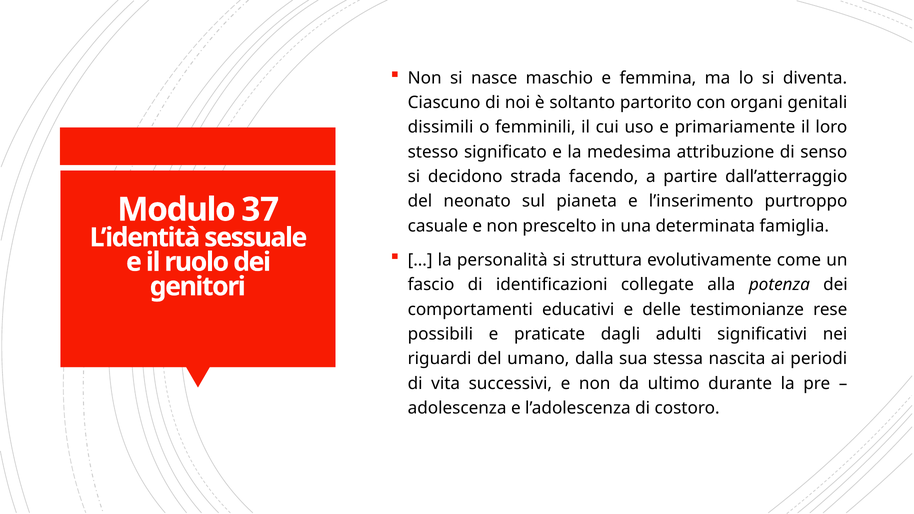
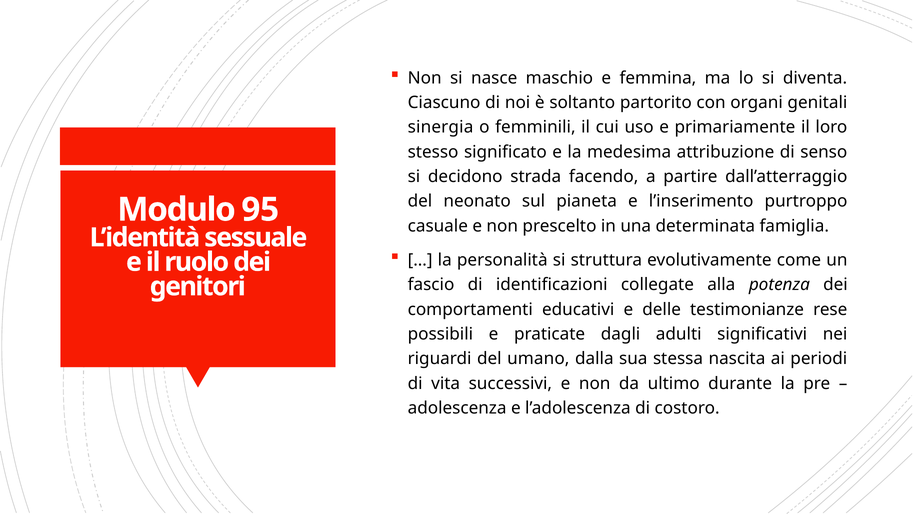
dissimili: dissimili -> sinergia (441, 127)
37: 37 -> 95 (260, 210)
